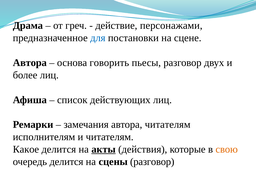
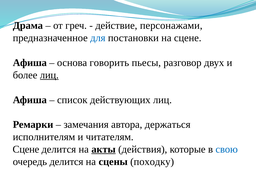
Автора: Автора -> Афиша (30, 63)
лиц underline: none -> present (49, 75)
автора читателям: читателям -> держаться (168, 125)
Какое: Какое -> Сцене (26, 149)
свою colour: orange -> blue (227, 149)
сцены разговор: разговор -> походку (152, 162)
